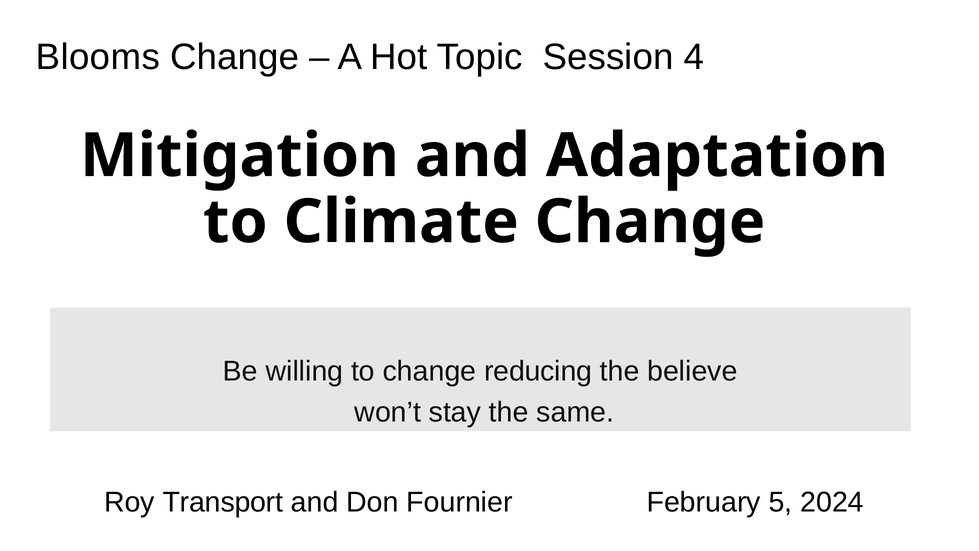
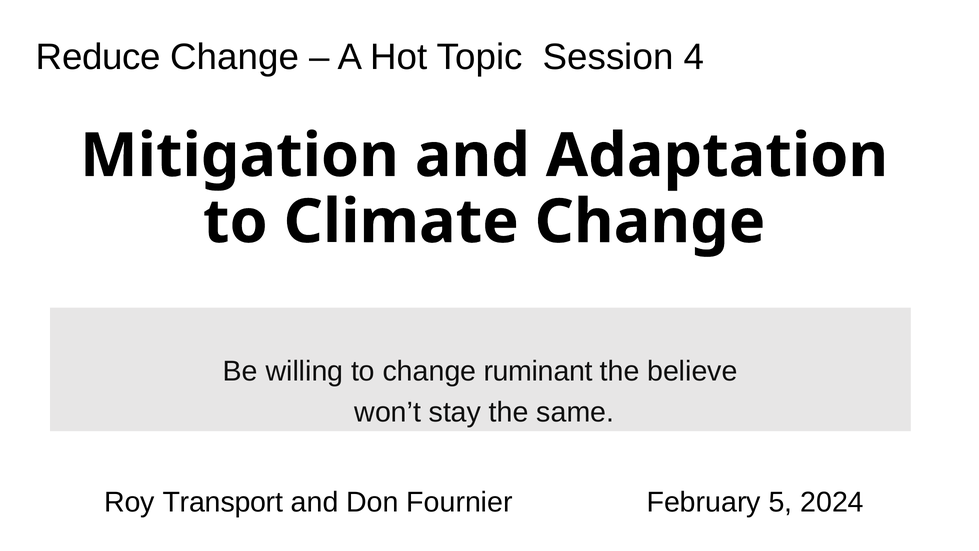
Blooms: Blooms -> Reduce (98, 57)
reducing: reducing -> ruminant (538, 371)
